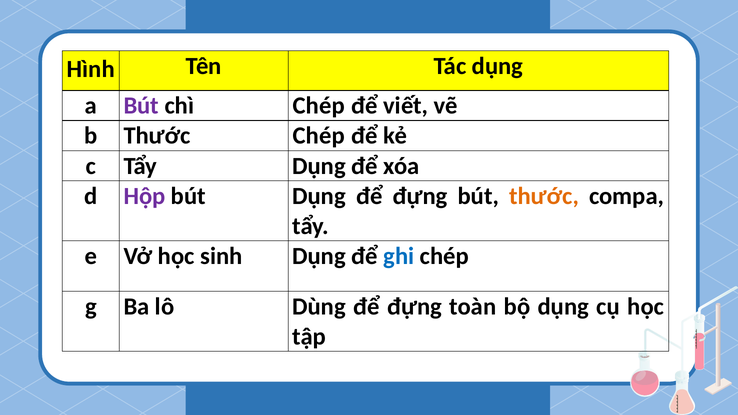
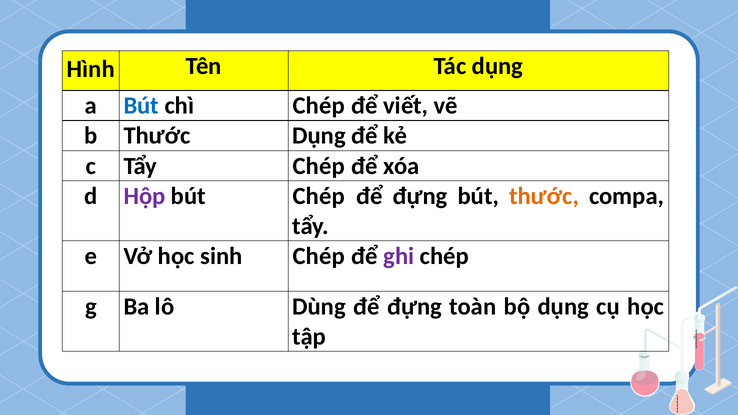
Bút colour: purple -> blue (141, 106)
Thước Chép: Chép -> Dụng (319, 136)
Tẩy Dụng: Dụng -> Chép (319, 166)
bút Dụng: Dụng -> Chép (319, 196)
sinh Dụng: Dụng -> Chép (319, 256)
ghi colour: blue -> purple (399, 256)
